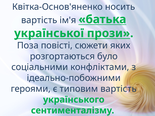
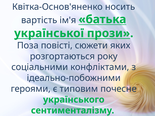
було: було -> року (107, 56)
типовим вартість: вартість -> почесне (119, 89)
